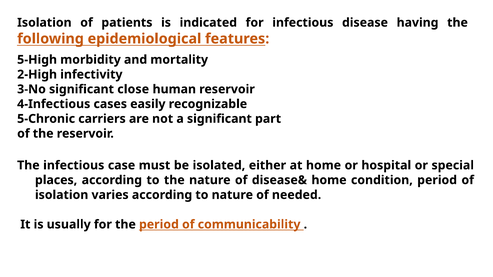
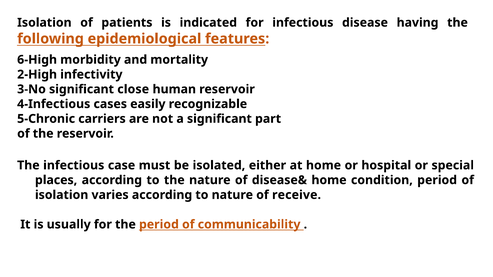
5-High: 5-High -> 6-High (37, 60)
needed: needed -> receive (297, 195)
